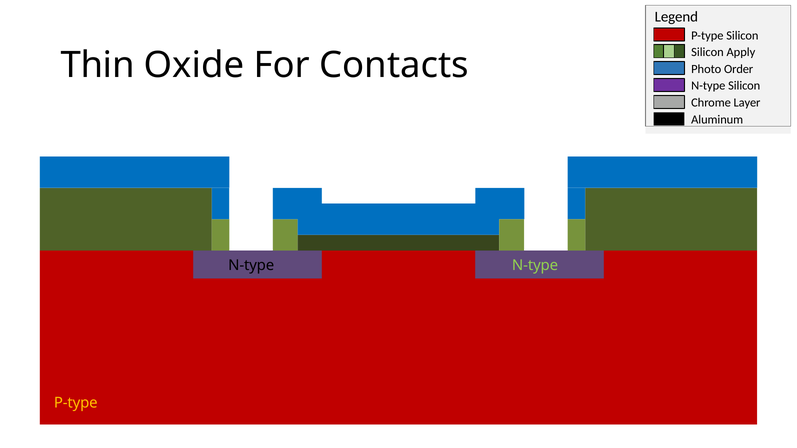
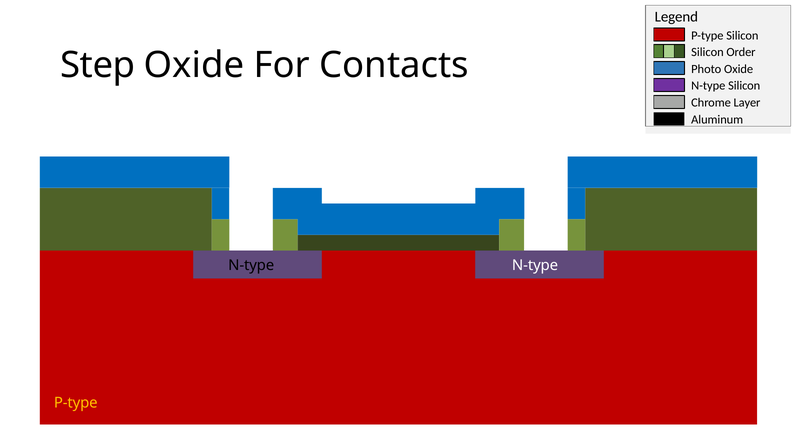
Apply: Apply -> Order (741, 52)
Thin: Thin -> Step (98, 65)
Photo Order: Order -> Oxide (739, 69)
N-type colour: light green -> white (535, 266)
